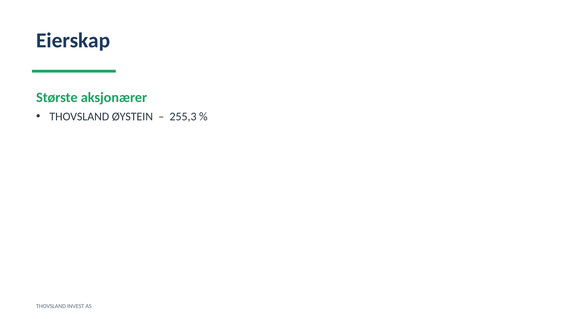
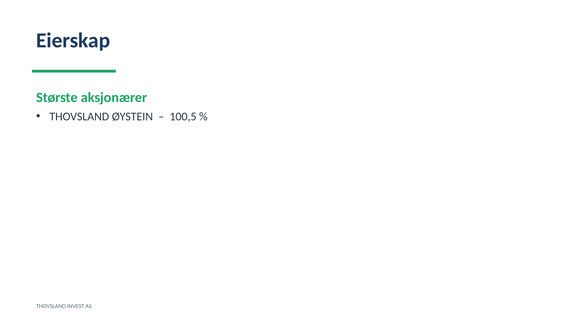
255,3: 255,3 -> 100,5 (183, 117)
